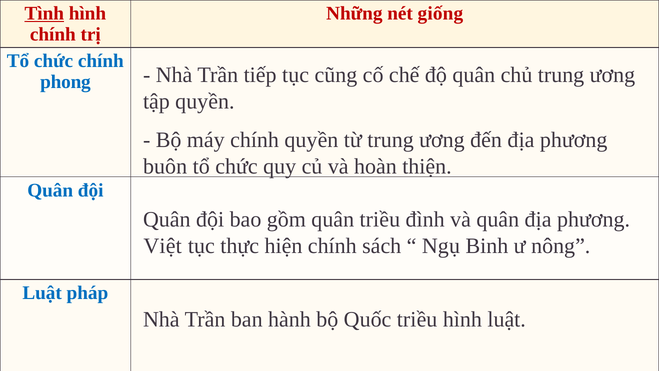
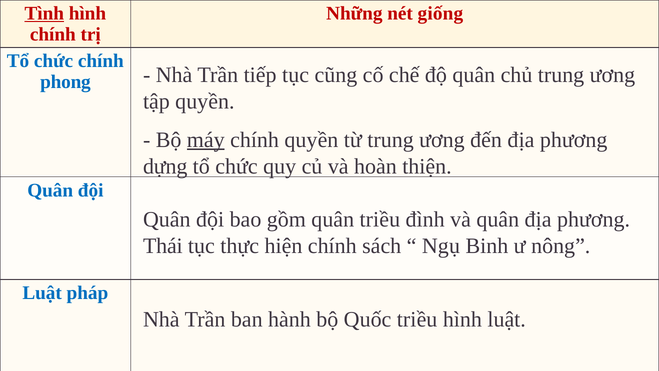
máy underline: none -> present (206, 140)
buôn: buôn -> dựng (165, 166)
Việt: Việt -> Thái (163, 246)
